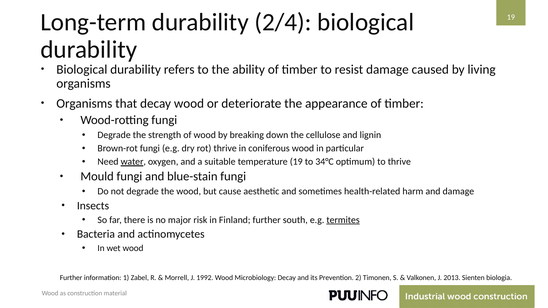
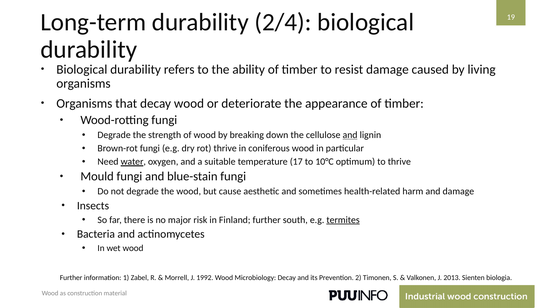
and underline: none -> present (350, 135)
temperature 19: 19 -> 17 (296, 162)
34°C: 34°C -> 10°C (325, 162)
